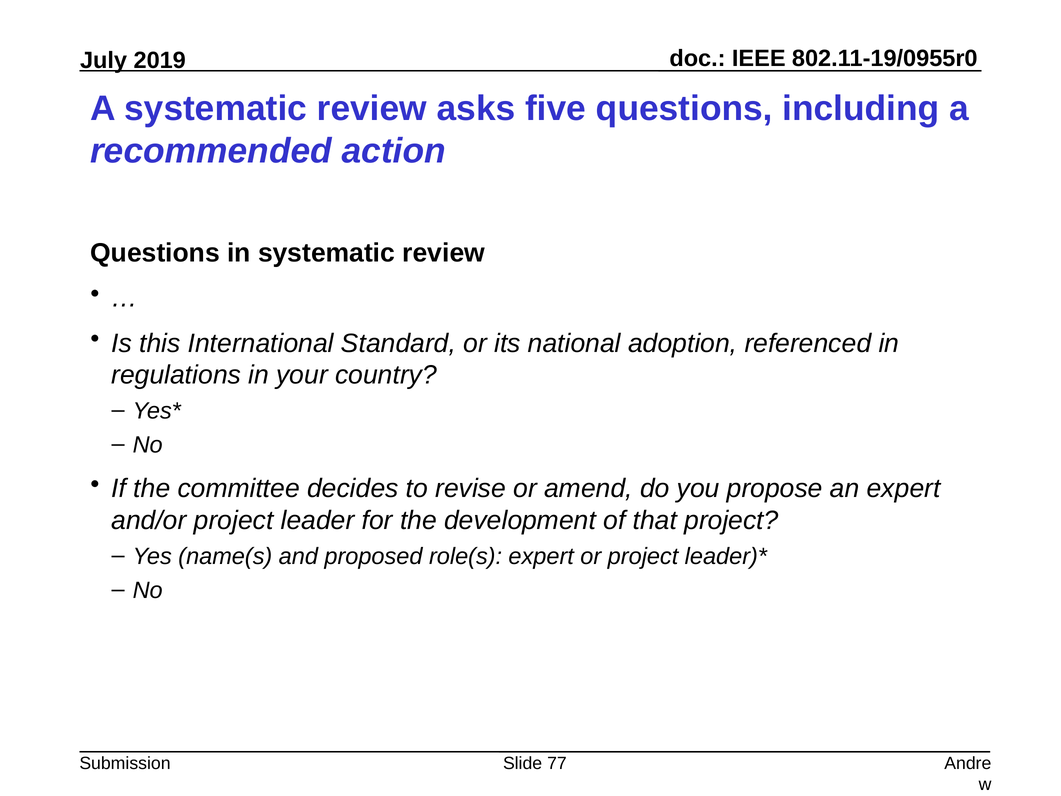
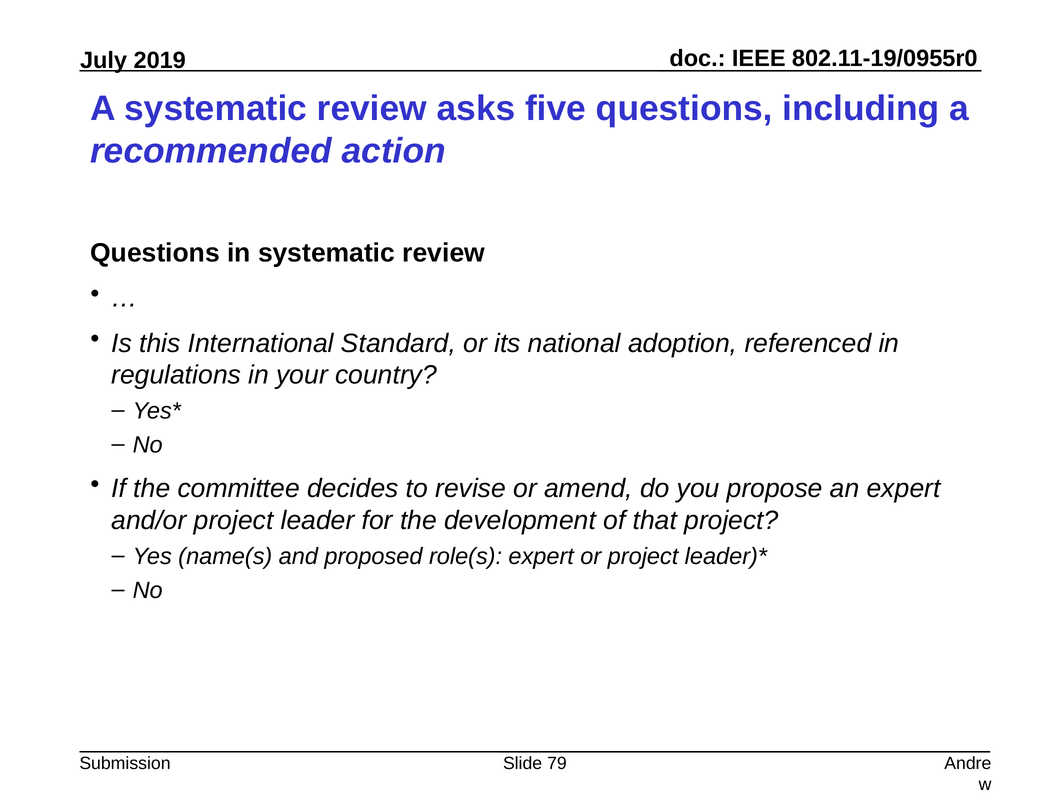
77: 77 -> 79 (557, 763)
